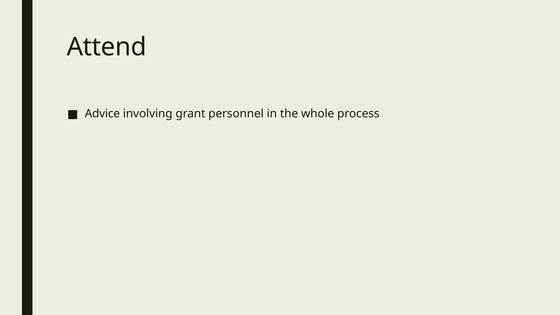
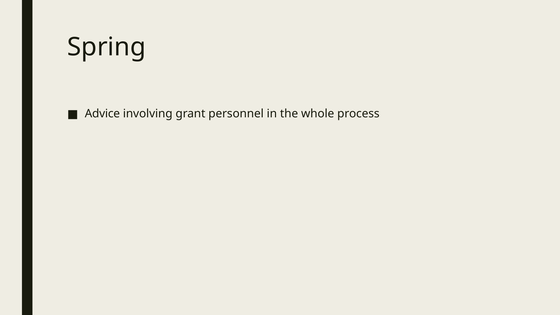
Attend: Attend -> Spring (107, 47)
